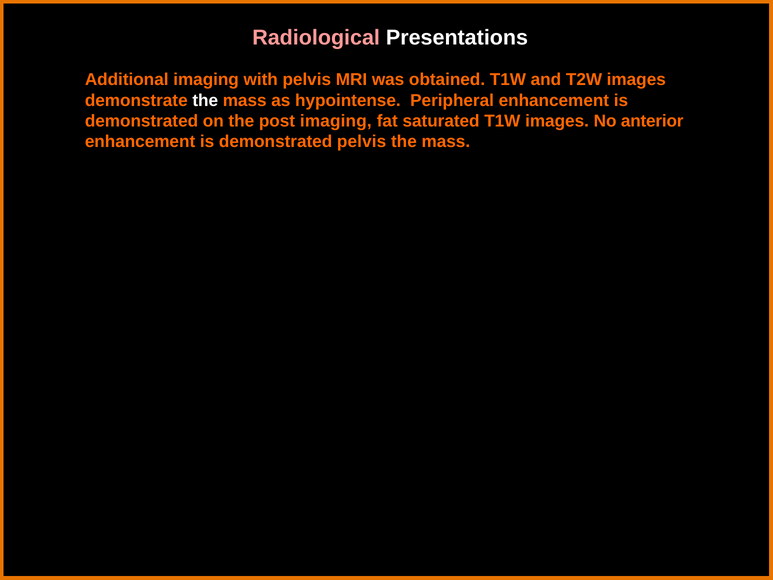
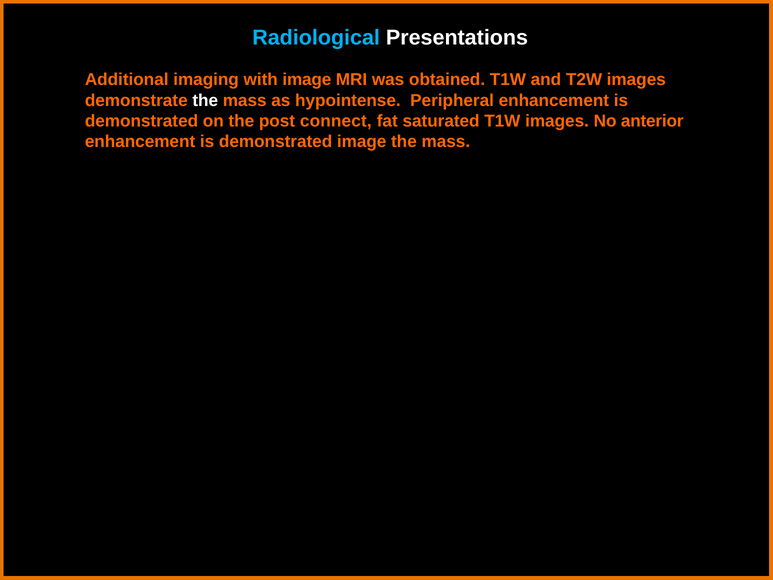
Radiological colour: pink -> light blue (316, 38)
with pelvis: pelvis -> image (307, 80)
post imaging: imaging -> connect (336, 121)
demonstrated pelvis: pelvis -> image (362, 142)
